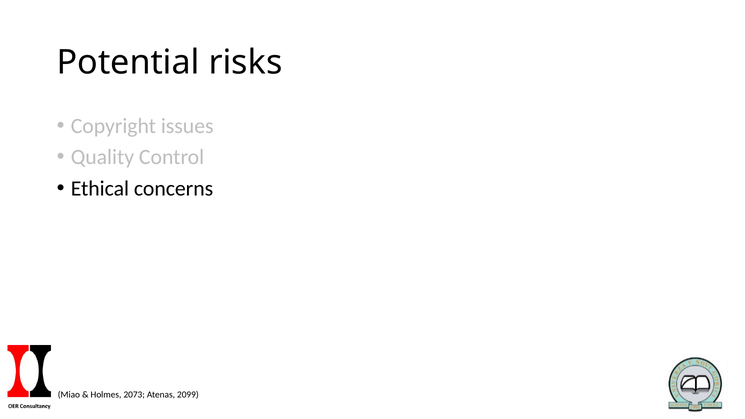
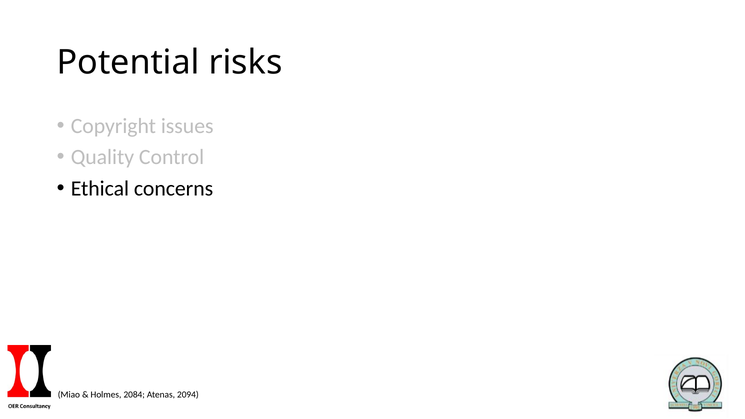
2073: 2073 -> 2084 (134, 395)
2099: 2099 -> 2094 (188, 395)
